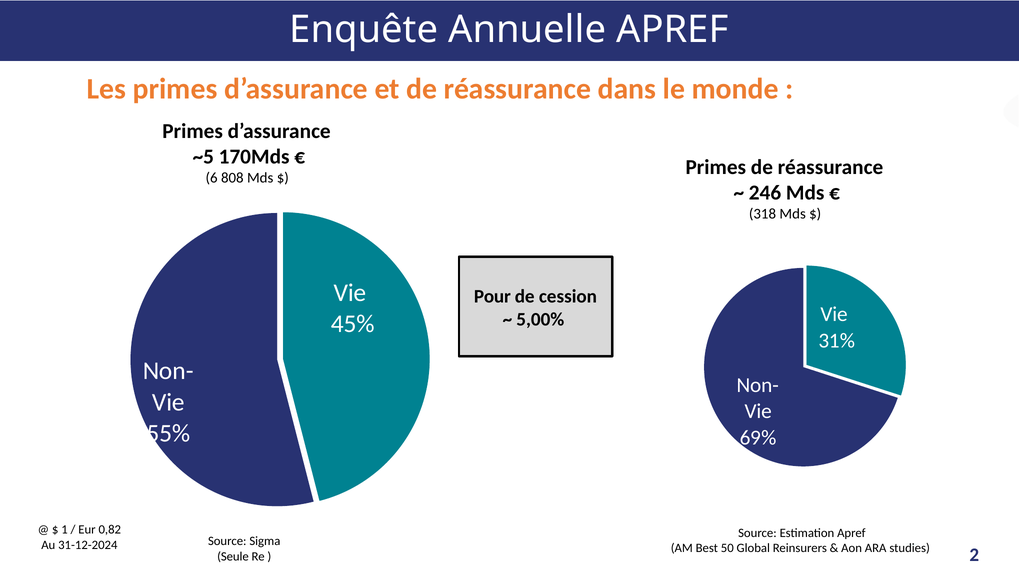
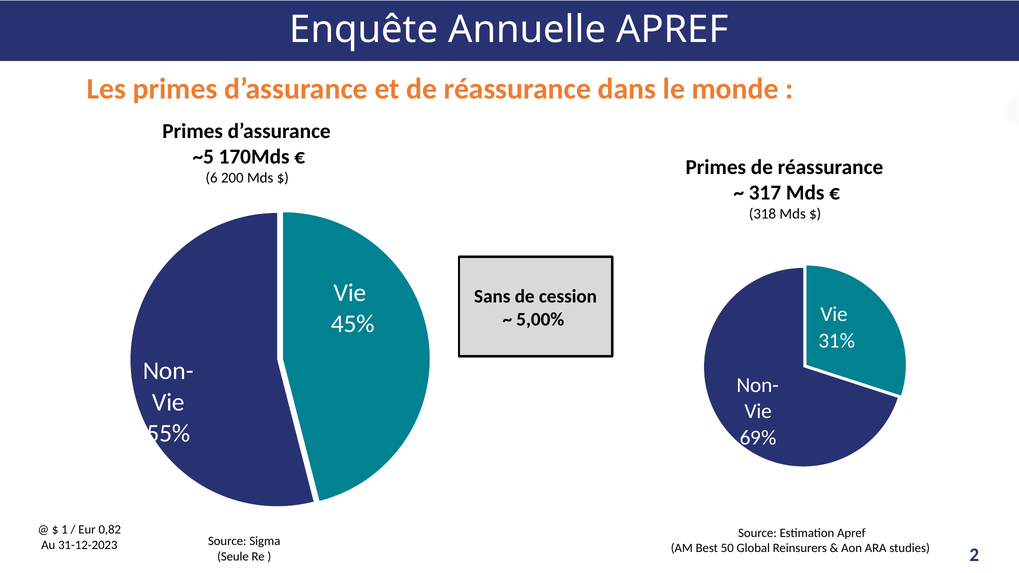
808: 808 -> 200 (232, 178)
246: 246 -> 317 (765, 193)
Pour: Pour -> Sans (492, 296)
31-12-2024: 31-12-2024 -> 31-12-2023 (88, 545)
